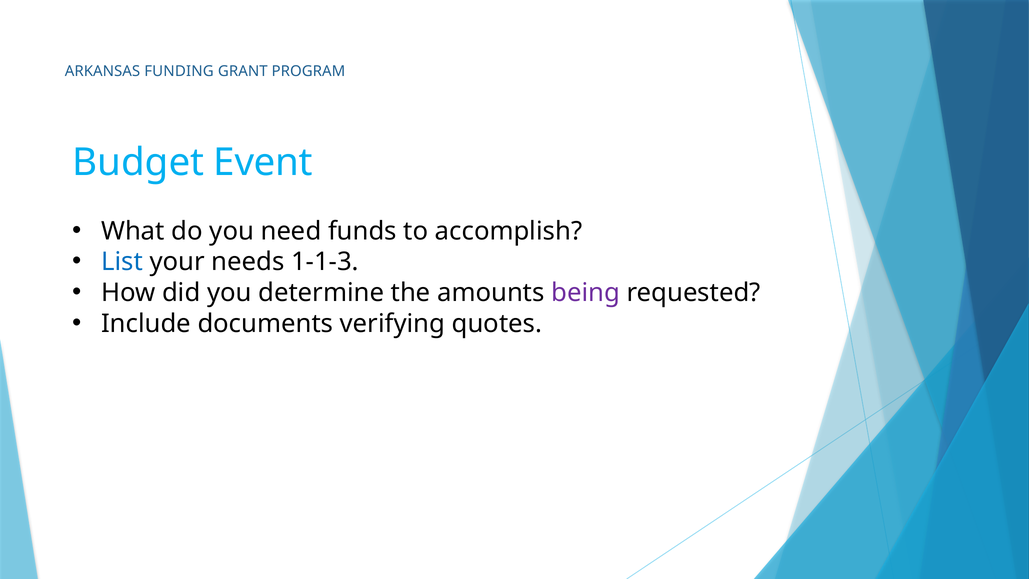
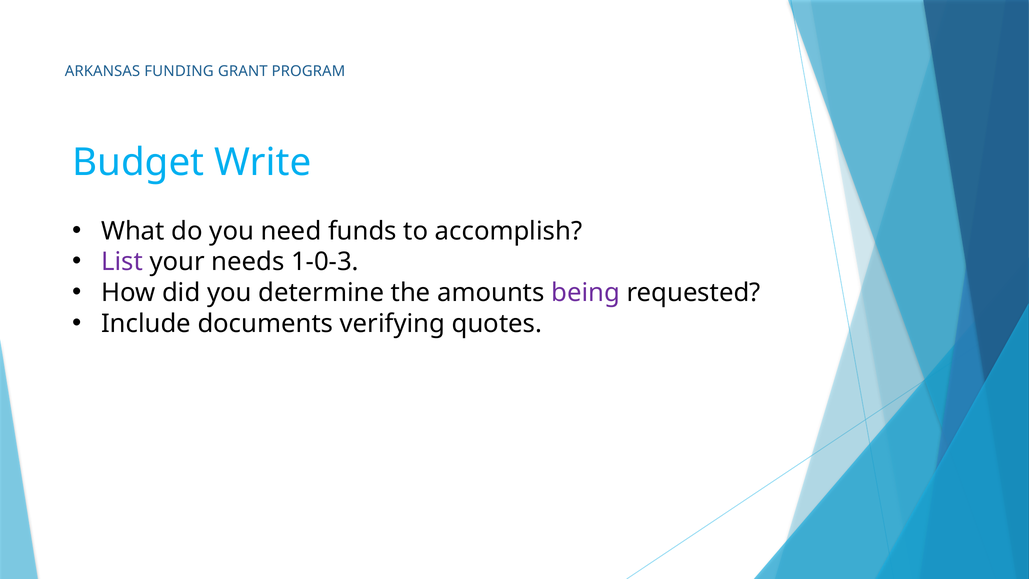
Event: Event -> Write (263, 162)
List colour: blue -> purple (122, 262)
1-1-3: 1-1-3 -> 1-0-3 (325, 262)
